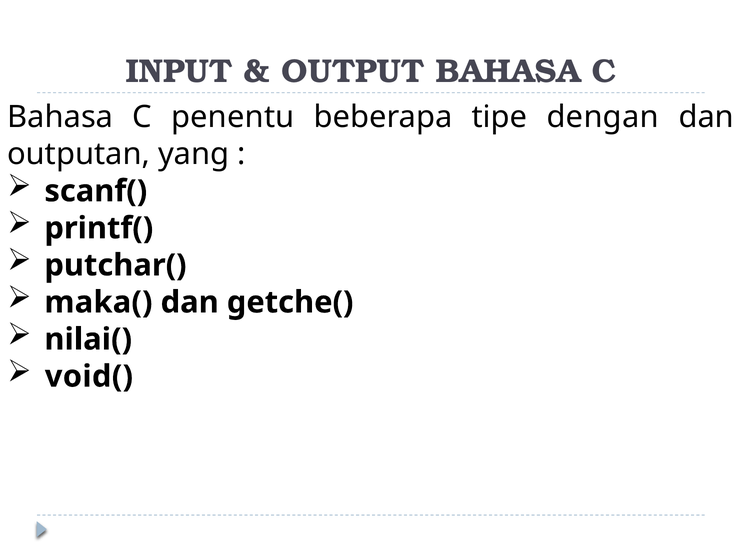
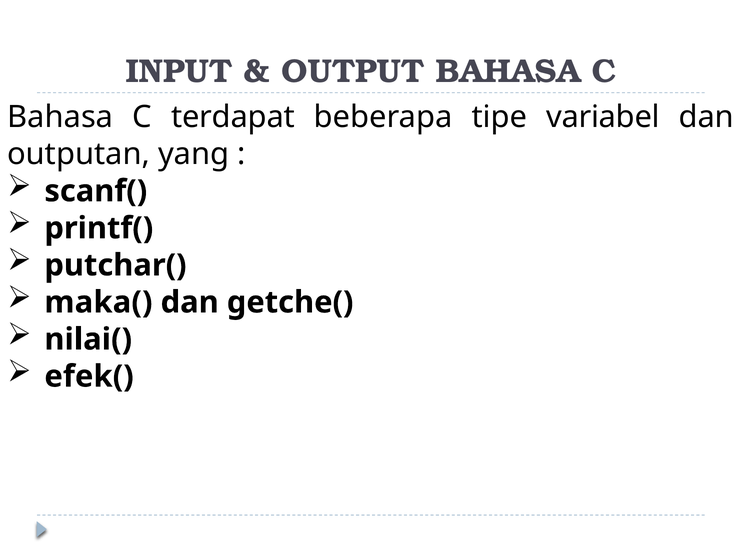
penentu: penentu -> terdapat (233, 117)
dengan: dengan -> variabel (603, 117)
void(: void( -> efek( (89, 377)
